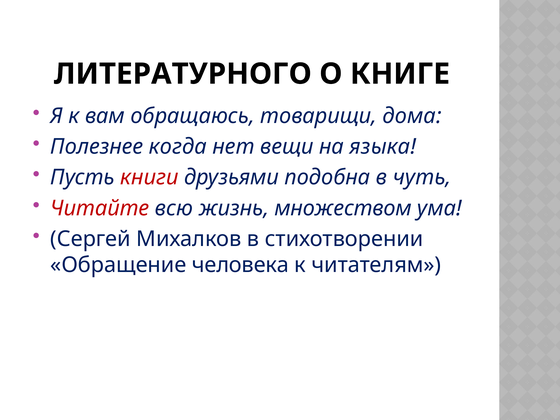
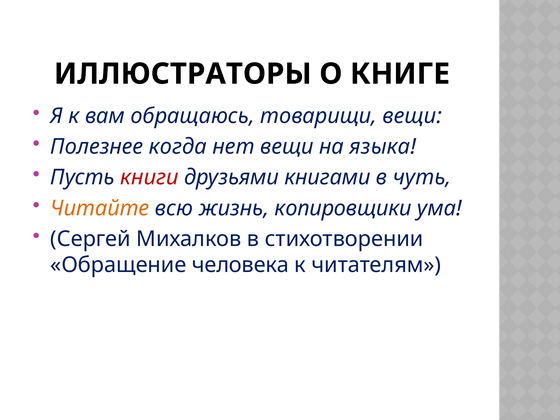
ЛИТЕРАТУРНОГО: ЛИТЕРАТУРНОГО -> ИЛЛЮСТРАТОРЫ (183, 74)
товарищи дома: дома -> вещи (412, 116)
подобна: подобна -> книгами (327, 177)
Читайте colour: red -> orange (100, 208)
множеством: множеством -> копировщики (343, 208)
